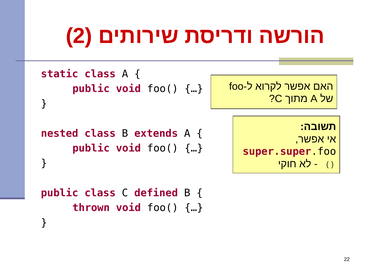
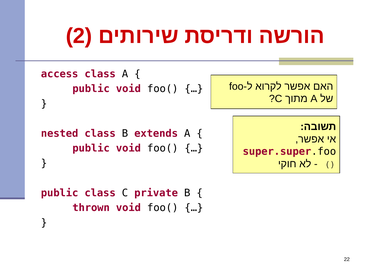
static: static -> access (60, 74)
defined: defined -> private (156, 193)
